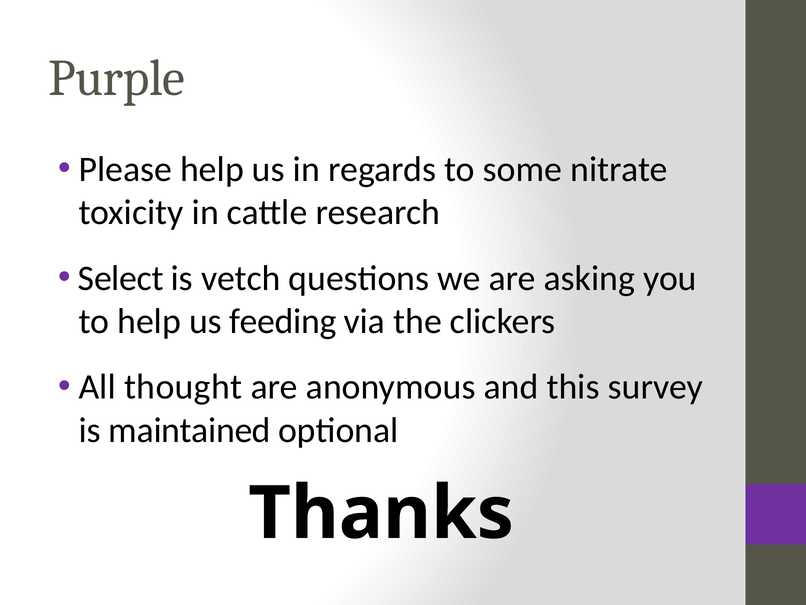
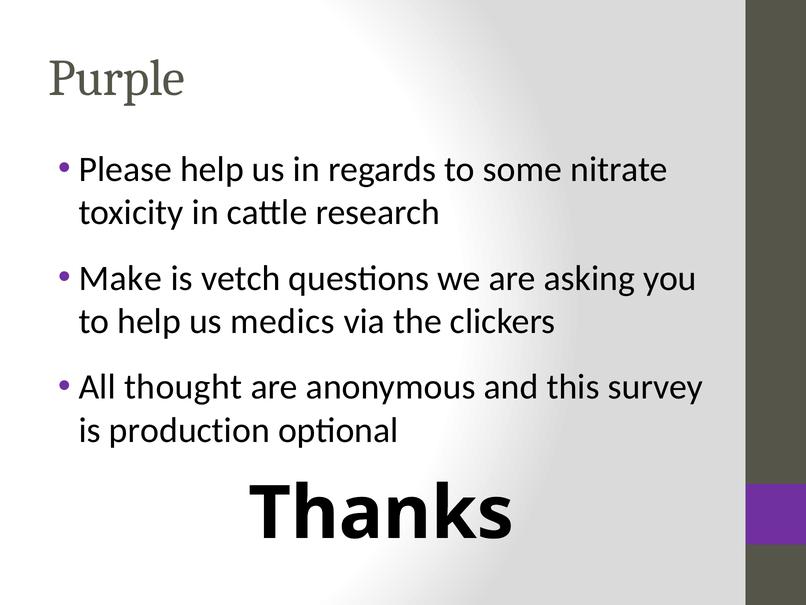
Select: Select -> Make (120, 278)
feeding: feeding -> medics (283, 321)
maintained: maintained -> production (189, 430)
